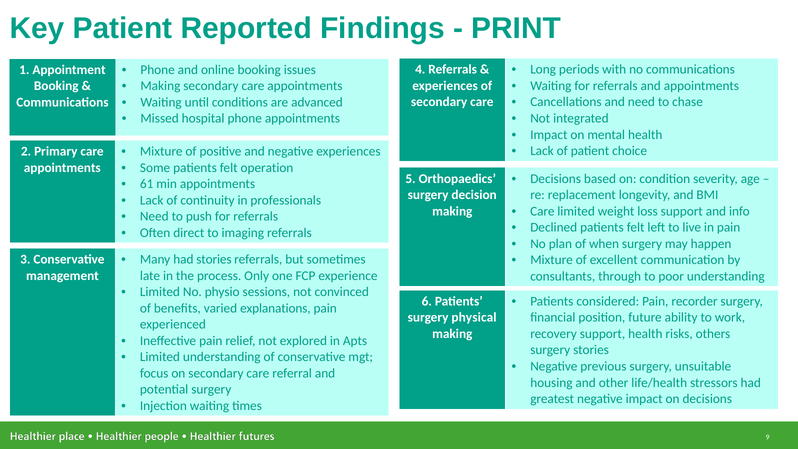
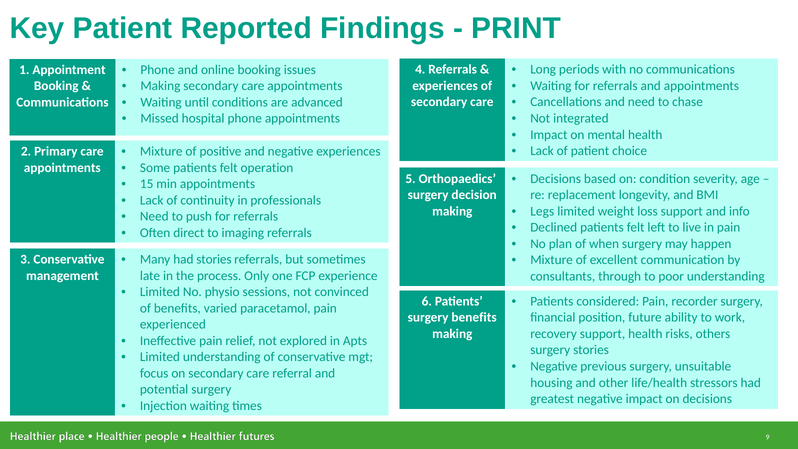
61: 61 -> 15 (147, 184)
Care: Care -> Legs (542, 211)
explanations: explanations -> paracetamol (275, 308)
surgery physical: physical -> benefits (474, 317)
